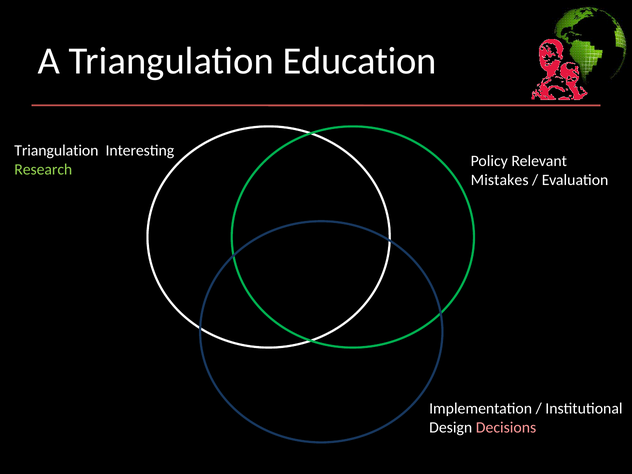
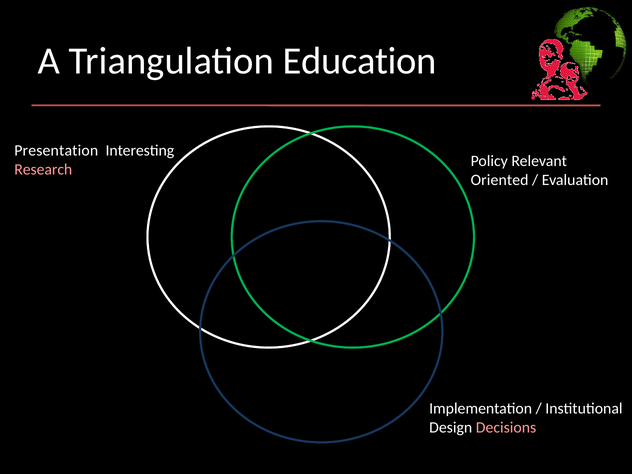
Triangulation: Triangulation -> Presentation (56, 151)
Research colour: light green -> pink (43, 170)
Mistakes: Mistakes -> Oriented (500, 180)
